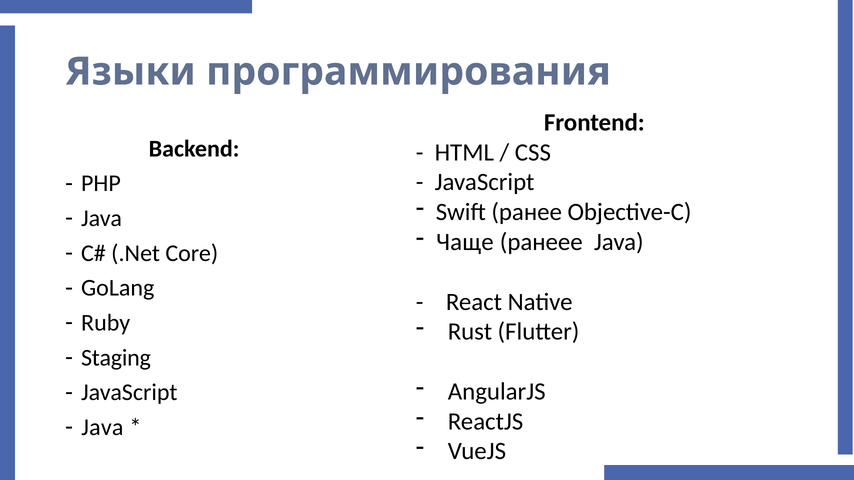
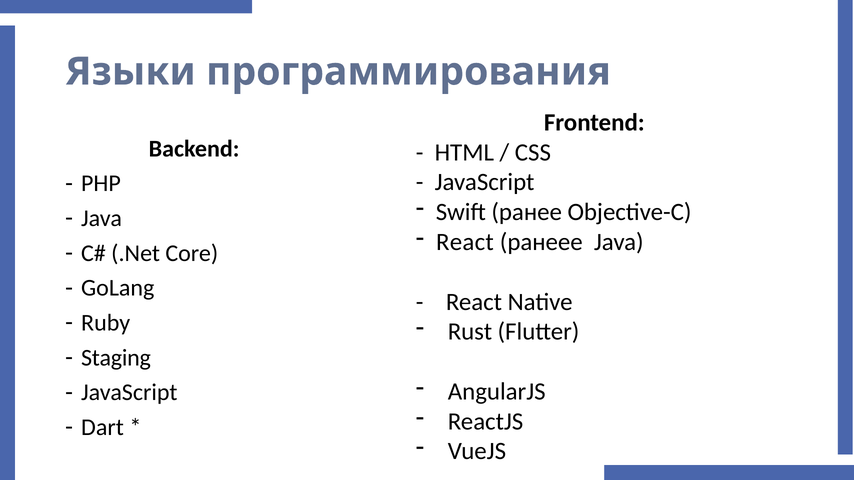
Чаще: Чаще -> React (465, 242)
Java: Java -> Dart (102, 428)
